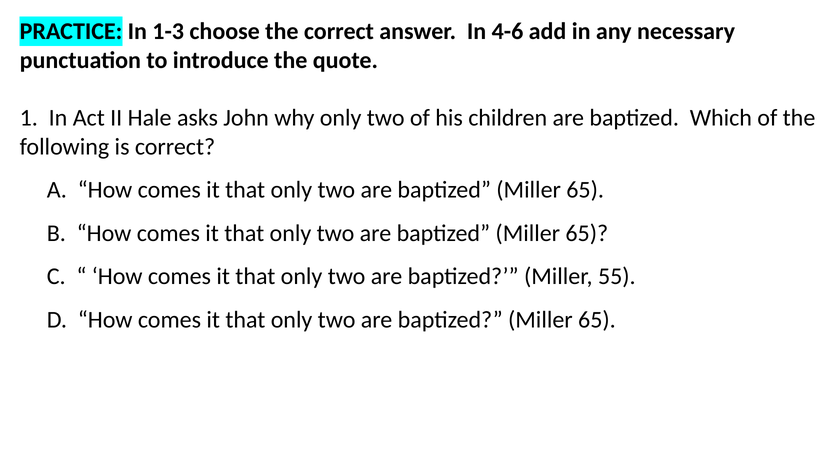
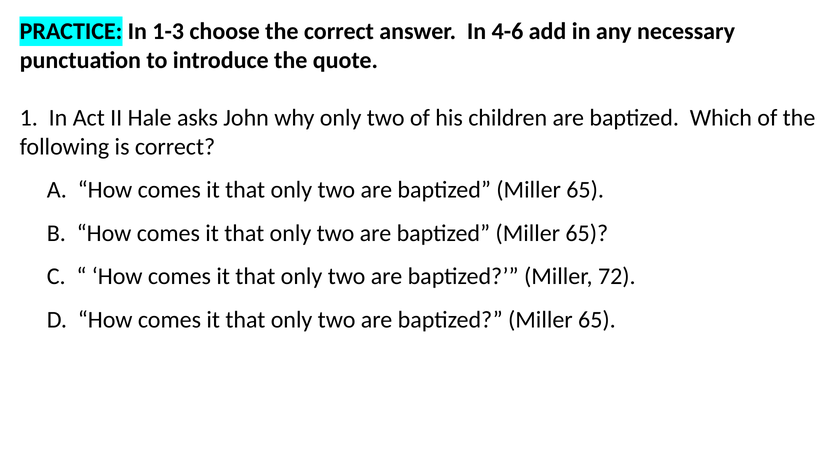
55: 55 -> 72 (617, 277)
